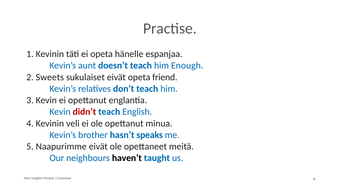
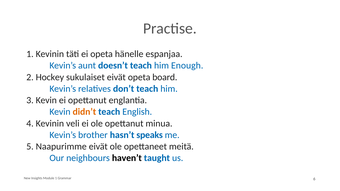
Sweets: Sweets -> Hockey (50, 77)
friend: friend -> board (165, 77)
didn’t colour: red -> orange (84, 112)
